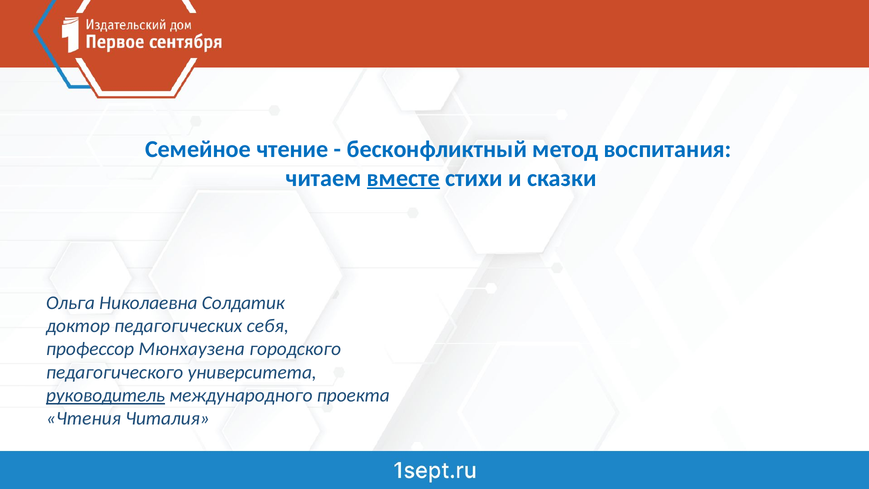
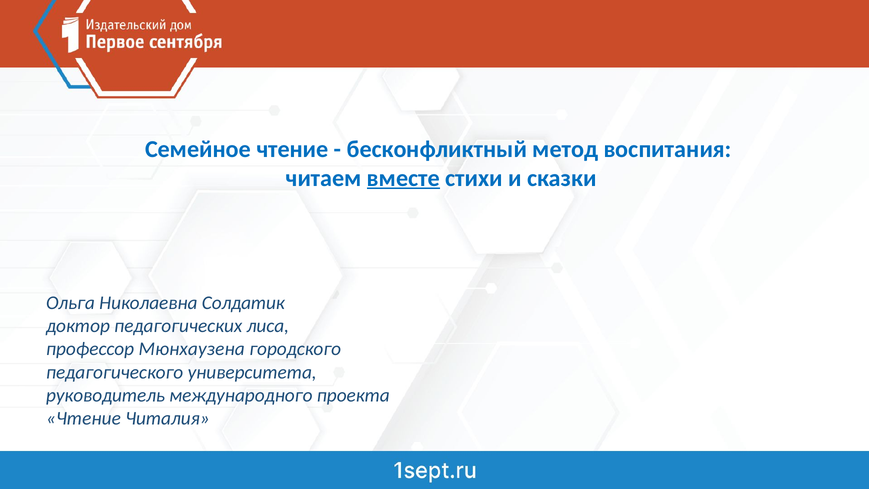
себя: себя -> лиса (268, 326)
руководитель underline: present -> none (106, 395)
Чтения: Чтения -> Чтение (84, 418)
